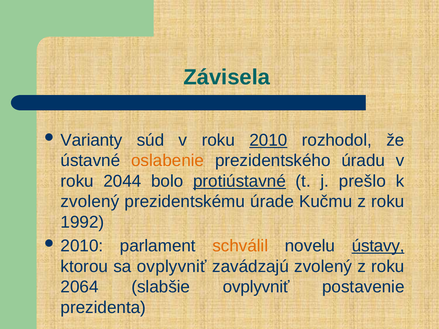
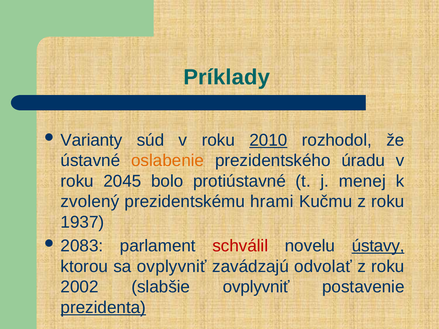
Závisela: Závisela -> Príklady (227, 77)
2044: 2044 -> 2045 (122, 181)
protiústavné underline: present -> none (240, 181)
prešlo: prešlo -> menej (362, 181)
úrade: úrade -> hrami (272, 202)
1992: 1992 -> 1937 (82, 222)
2010: 2010 -> 2083 (82, 246)
schválil colour: orange -> red (240, 246)
zavádzajú zvolený: zvolený -> odvolať (323, 267)
2064: 2064 -> 2002 (80, 287)
prezidenta underline: none -> present (103, 308)
